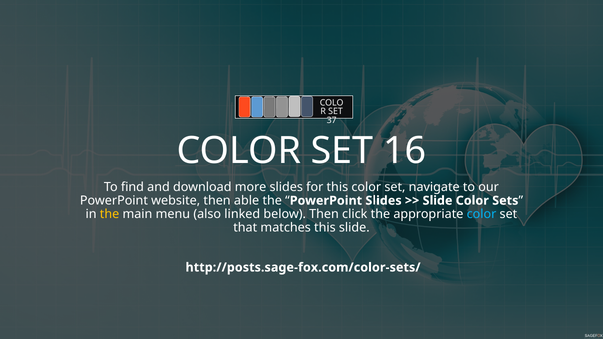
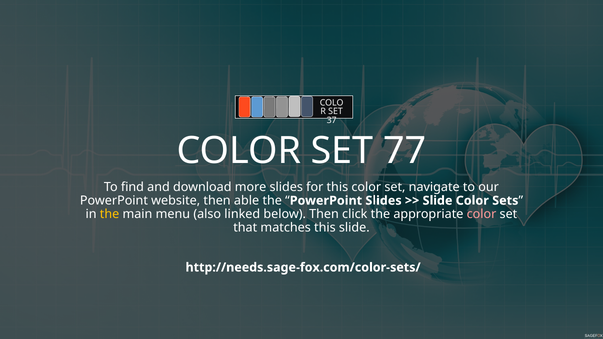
16: 16 -> 77 (405, 151)
color colour: light blue -> pink (482, 214)
http://posts.sage-fox.com/color-sets/: http://posts.sage-fox.com/color-sets/ -> http://needs.sage-fox.com/color-sets/ (303, 268)
